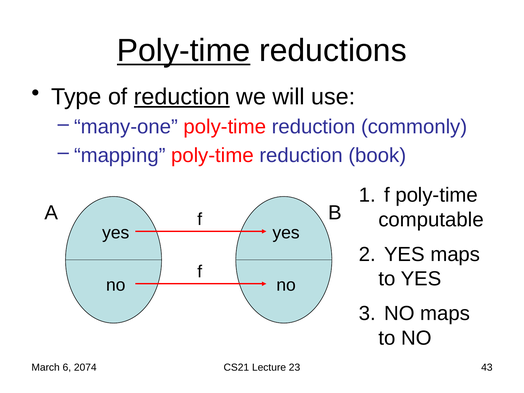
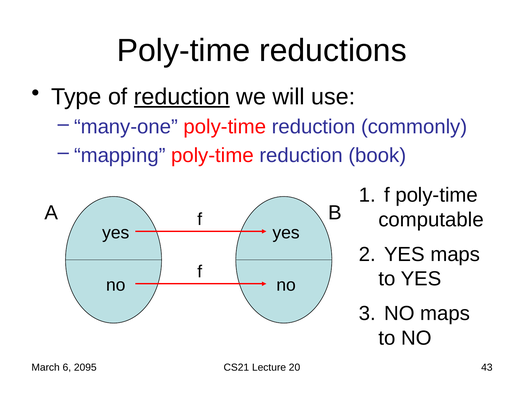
Poly-time underline: present -> none (184, 51)
2074: 2074 -> 2095 (85, 367)
23: 23 -> 20 (294, 367)
